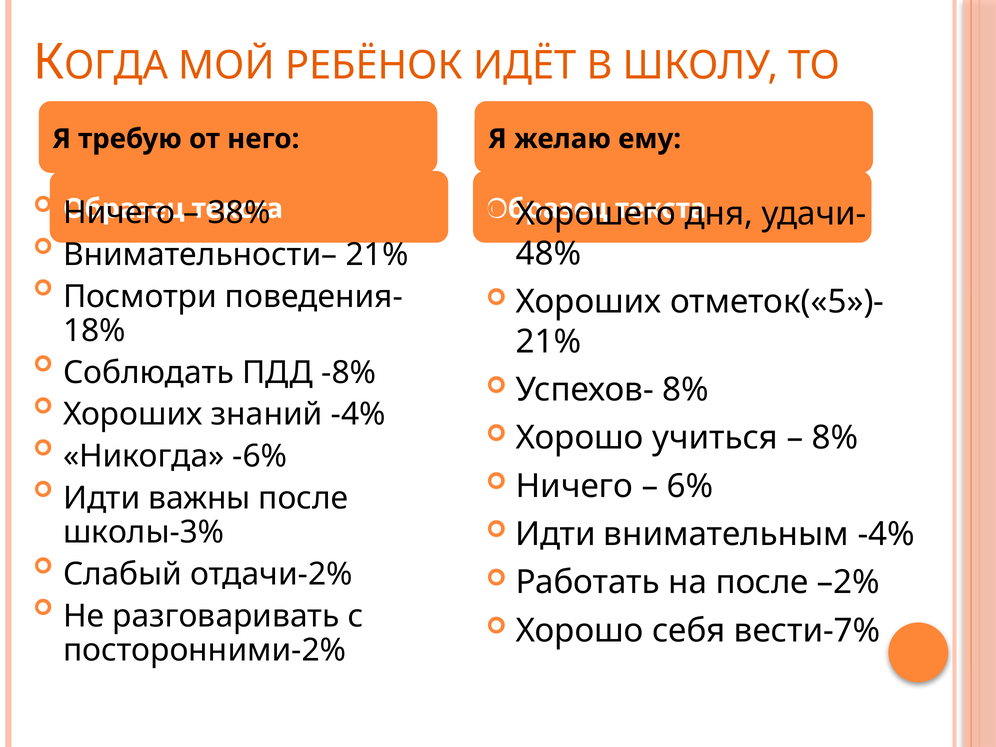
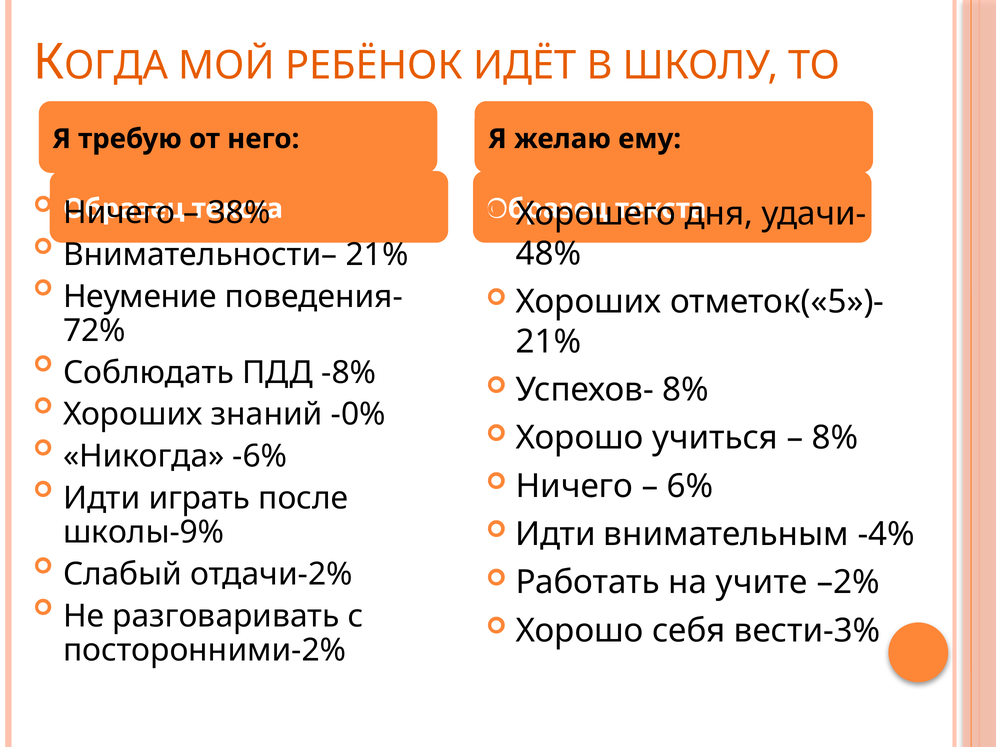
Посмотри: Посмотри -> Неумение (140, 297)
18%: 18% -> 72% (94, 331)
знаний -4%: -4% -> -0% (358, 414)
важны: важны -> играть (200, 498)
школы-3%: школы-3% -> школы-9% (144, 532)
на после: после -> учите (762, 582)
вести-7%: вести-7% -> вести-3% (807, 631)
